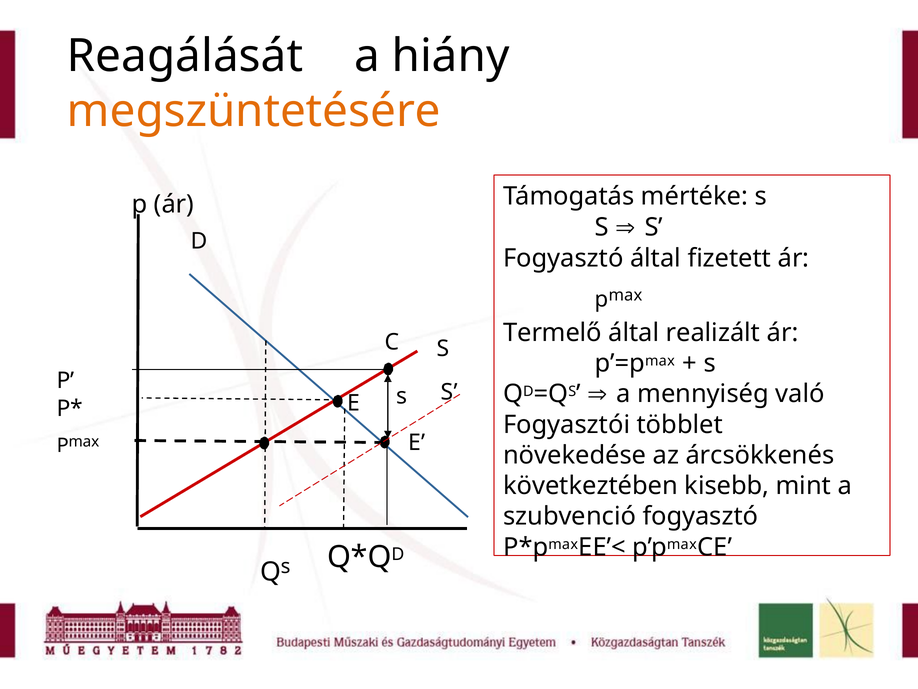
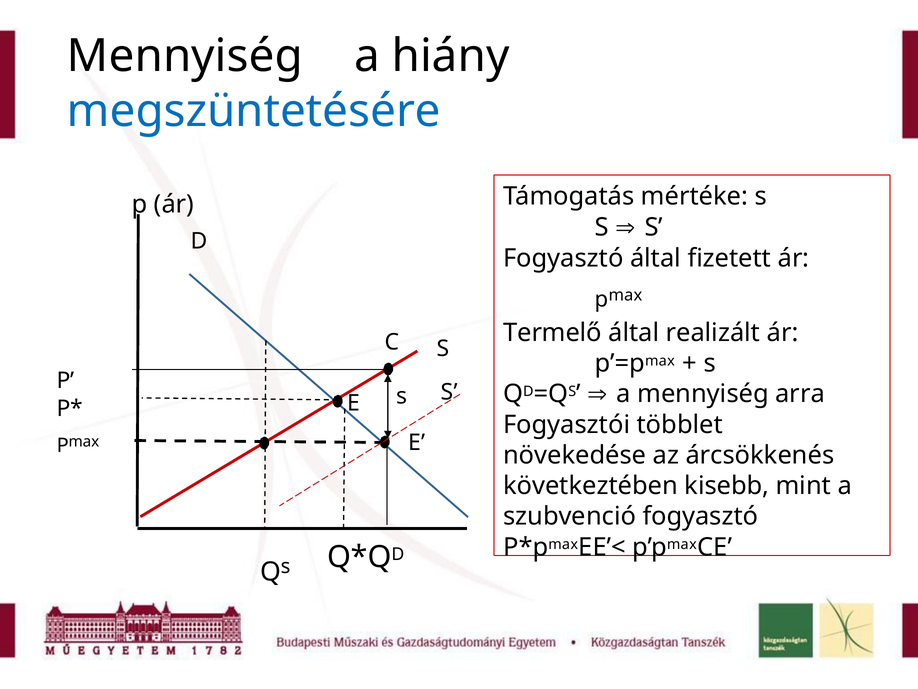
Reagálását: Reagálását -> Mennyiség (185, 56)
megszüntetésére colour: orange -> blue (254, 111)
való: való -> arra (800, 394)
